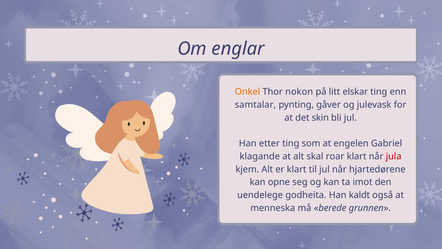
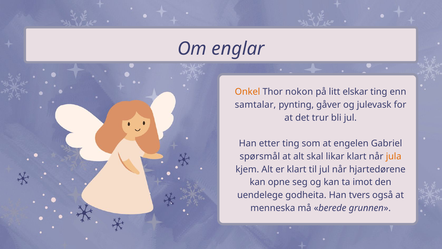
skin: skin -> trur (320, 117)
klagande: klagande -> spørsmål (260, 156)
roar: roar -> likar (335, 156)
jula colour: red -> orange (394, 156)
kaldt: kaldt -> tvers (359, 195)
